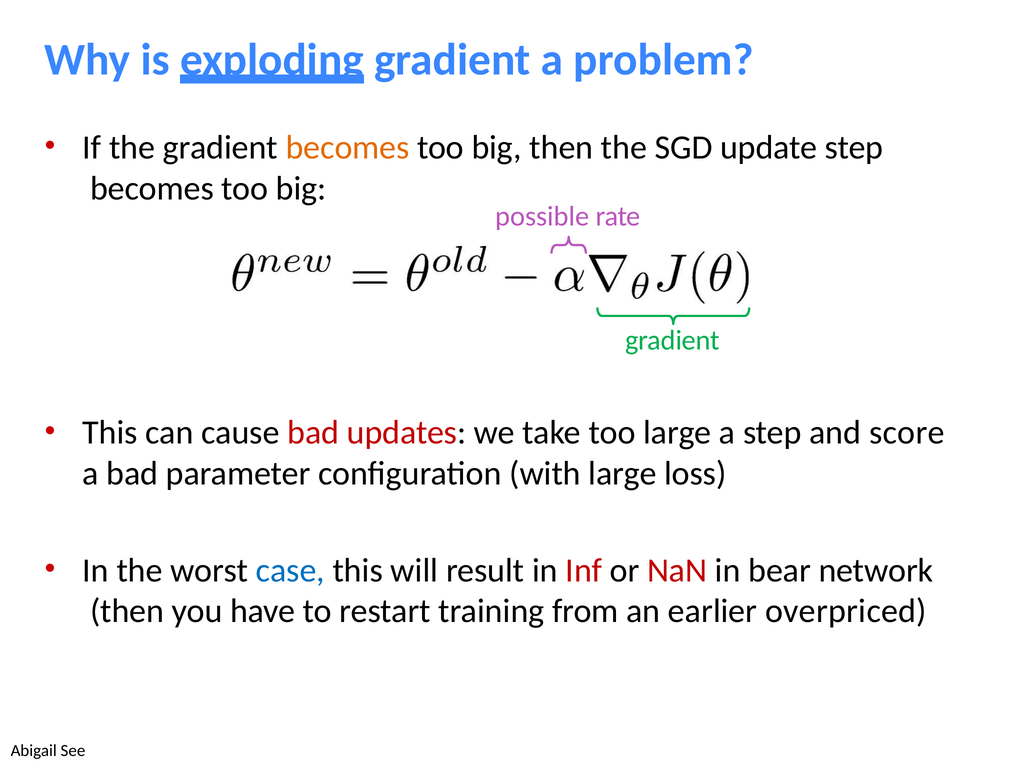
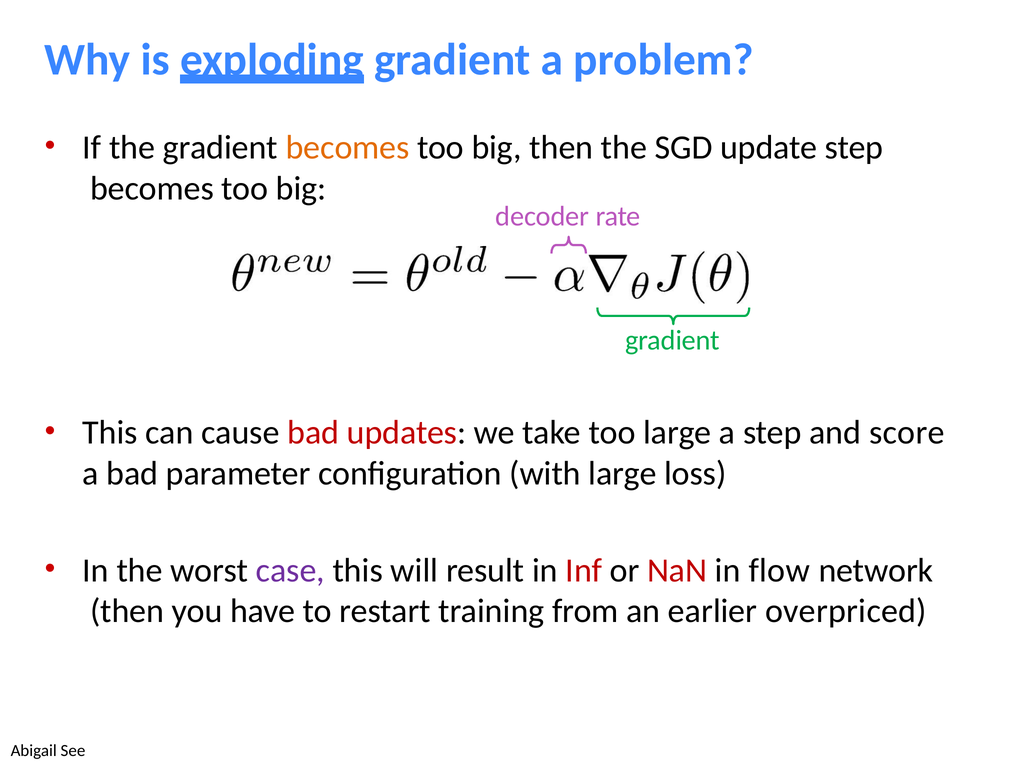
possible: possible -> decoder (542, 216)
case colour: blue -> purple (290, 571)
bear: bear -> flow (779, 571)
